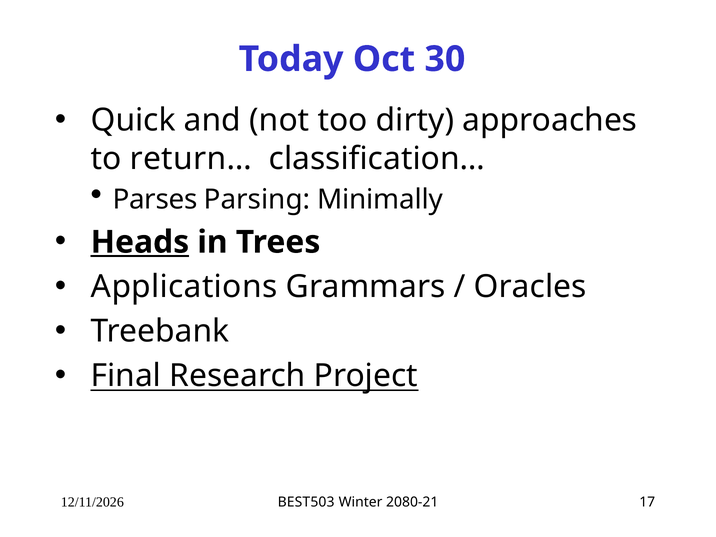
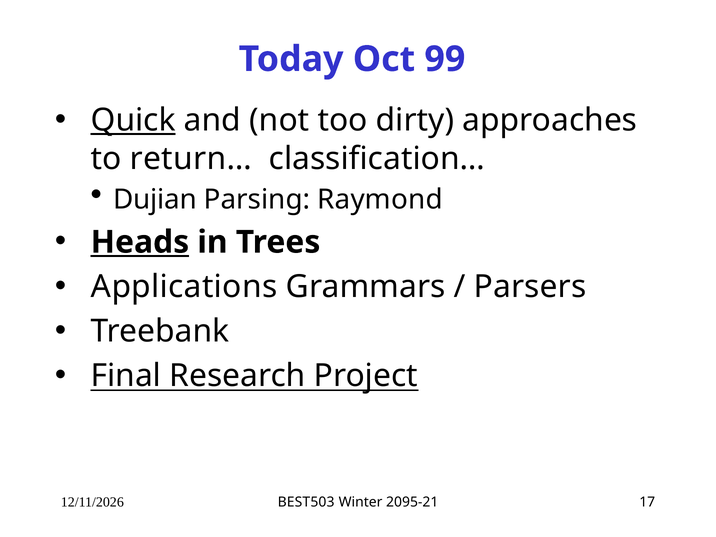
30: 30 -> 99 (445, 59)
Quick underline: none -> present (133, 120)
Parses: Parses -> Dujian (155, 200)
Minimally: Minimally -> Raymond (380, 200)
Oracles: Oracles -> Parsers (530, 287)
2080-21: 2080-21 -> 2095-21 (412, 502)
